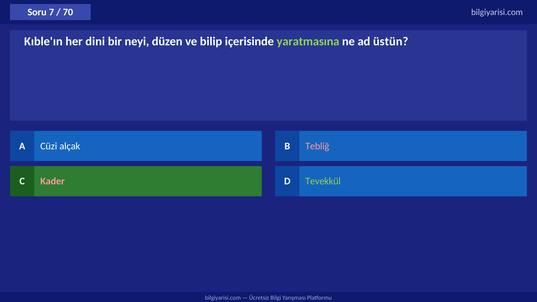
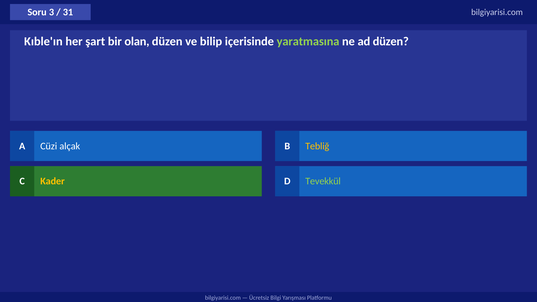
7: 7 -> 3 (51, 12)
70: 70 -> 31 (68, 12)
dini: dini -> şart (95, 41)
neyi: neyi -> olan (137, 41)
ad üstün: üstün -> düzen (391, 41)
Tebliğ colour: pink -> yellow (317, 146)
Kader colour: pink -> yellow (52, 181)
